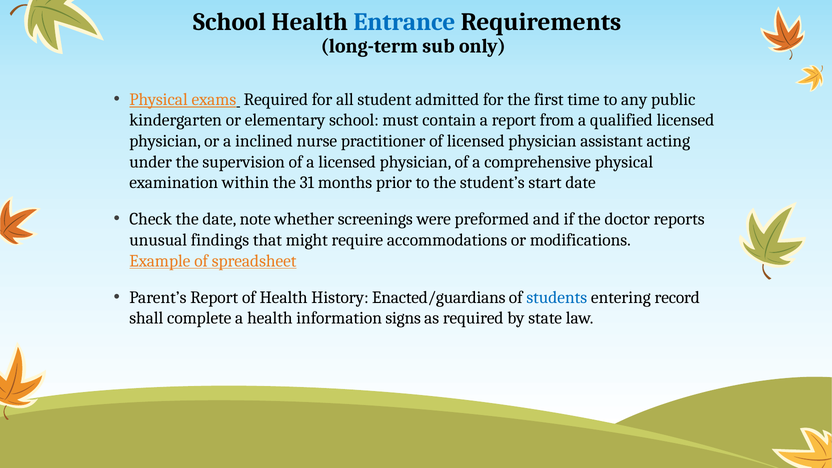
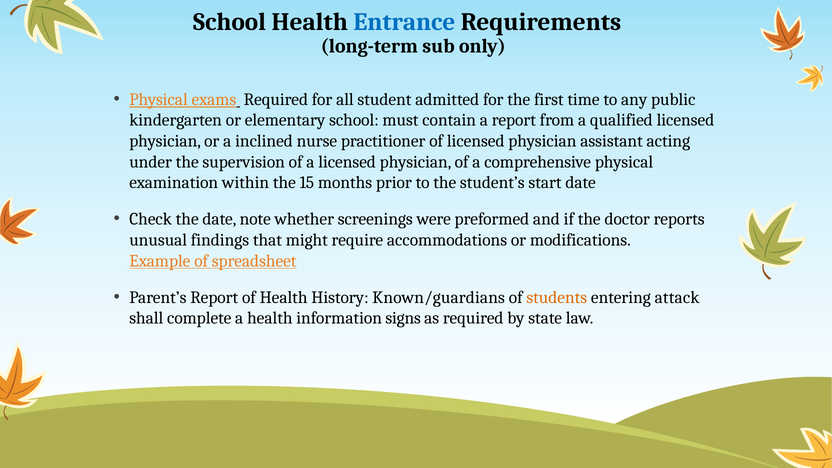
31: 31 -> 15 (307, 183)
Enacted/guardians: Enacted/guardians -> Known/guardians (439, 297)
students colour: blue -> orange (557, 297)
record: record -> attack (677, 297)
